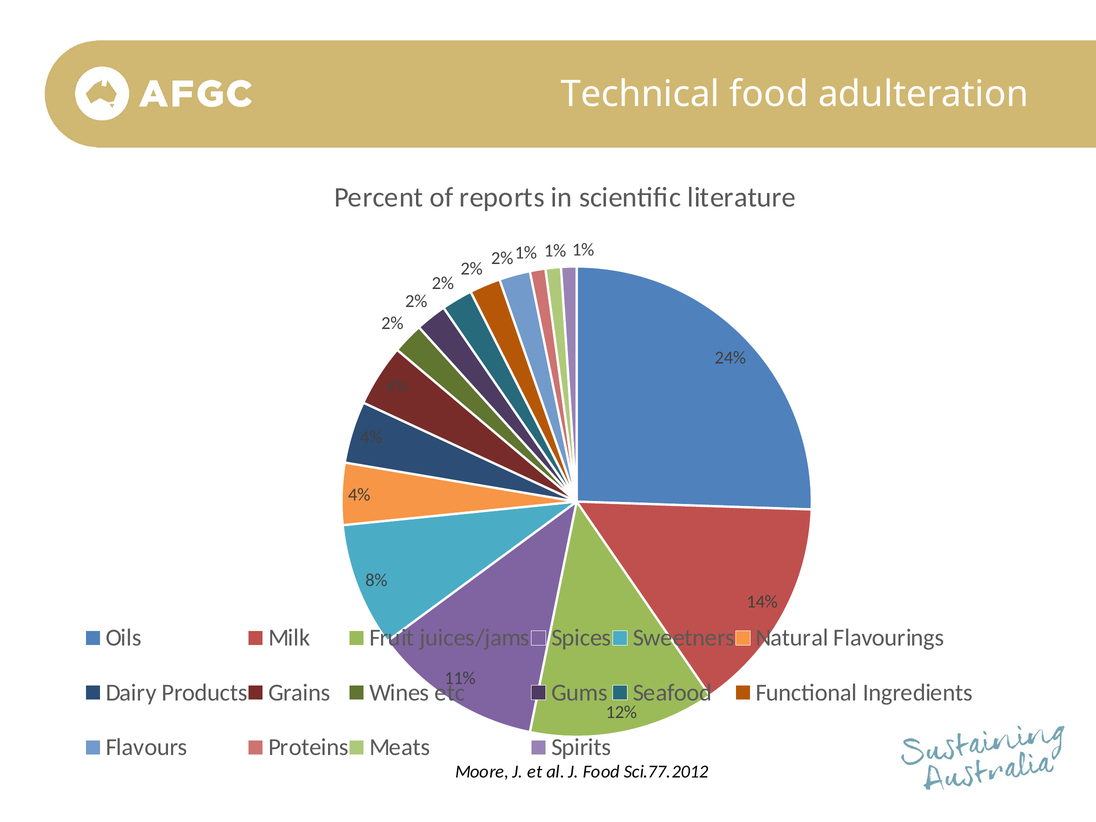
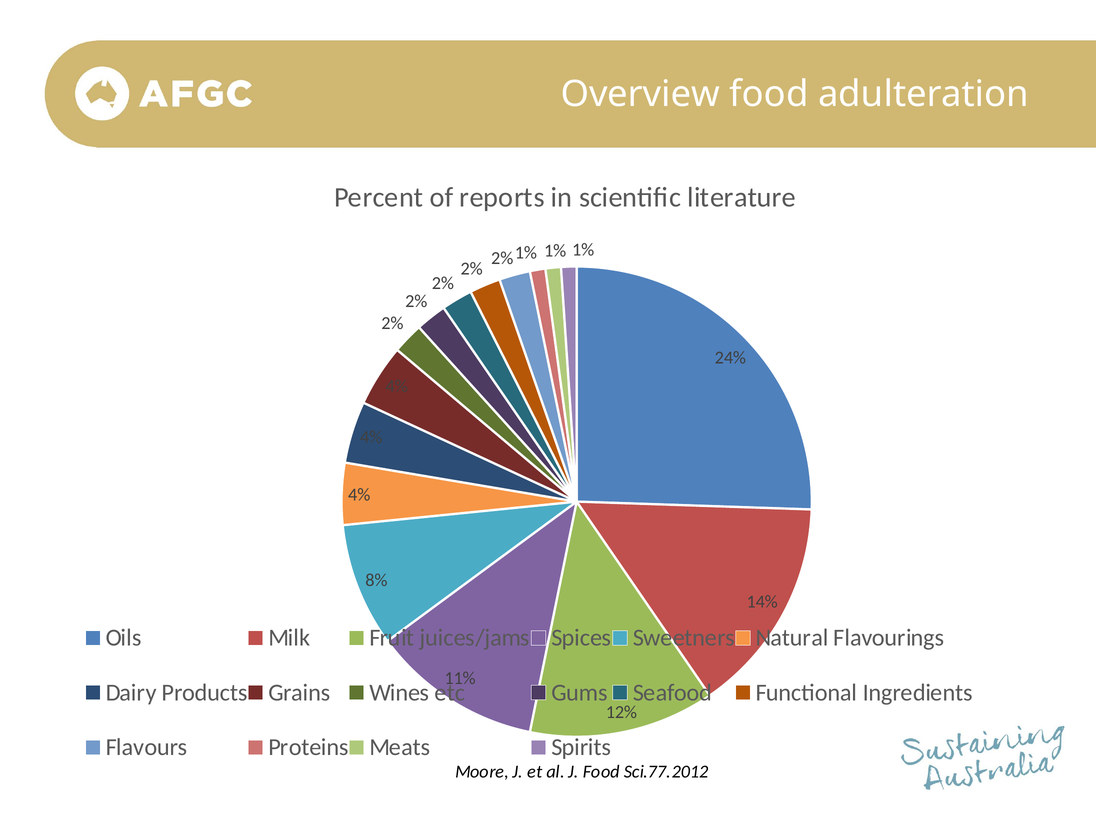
Technical: Technical -> Overview (640, 94)
